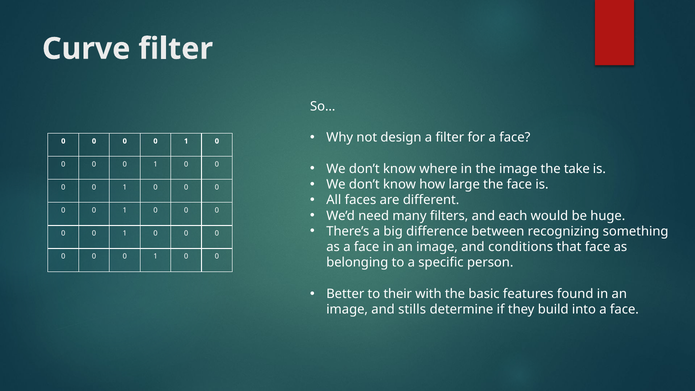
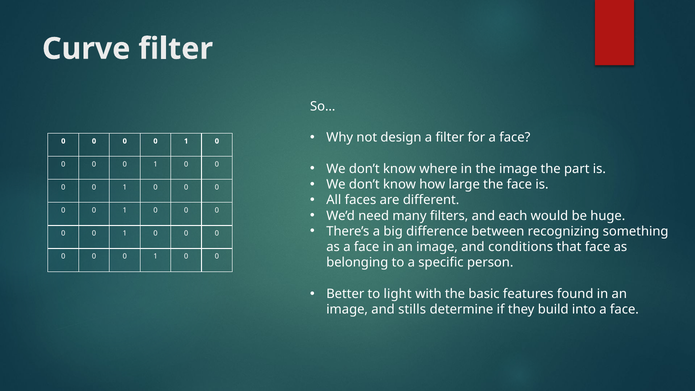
take: take -> part (577, 169)
their: their -> light (398, 294)
